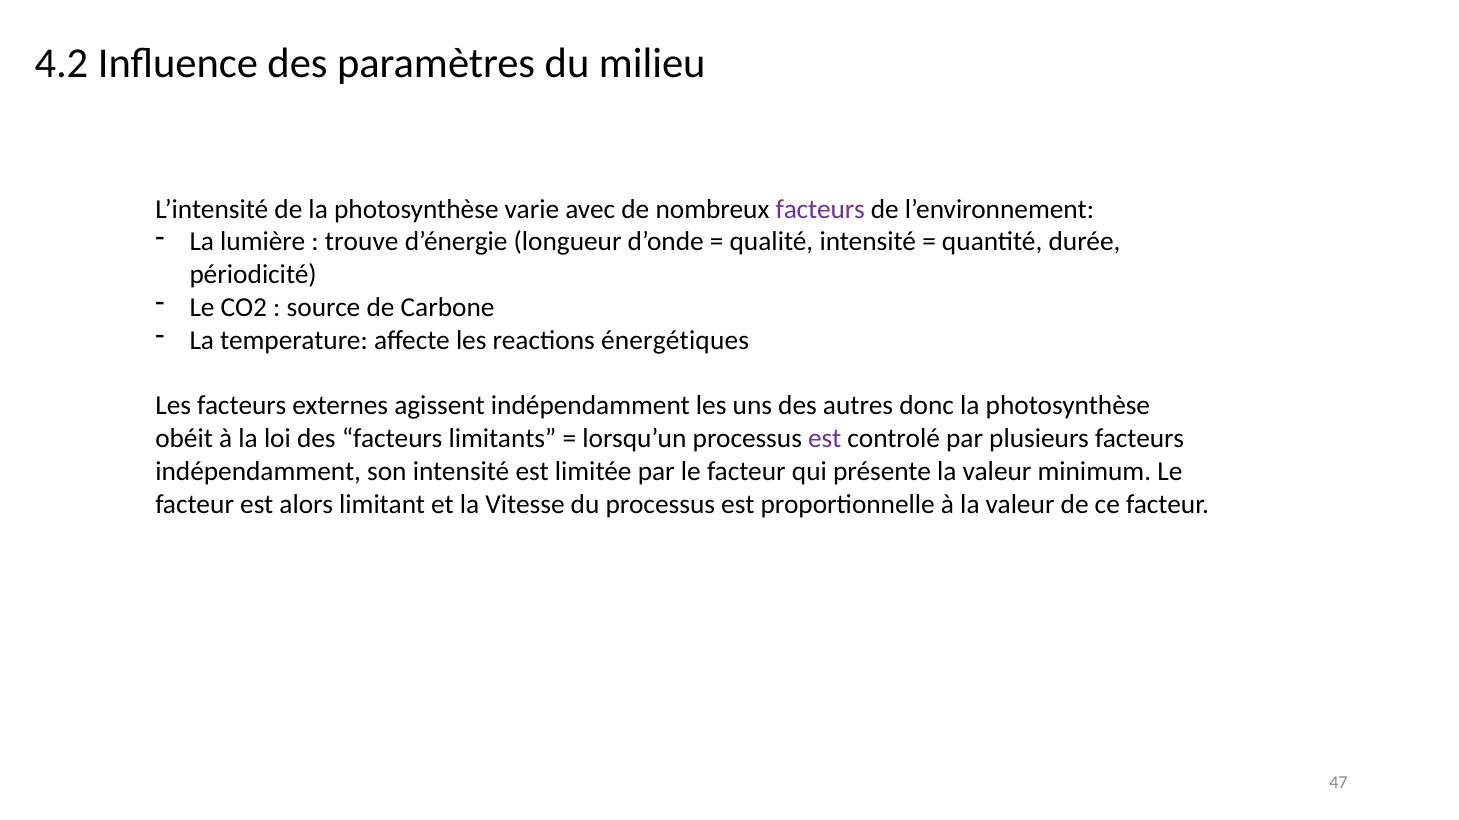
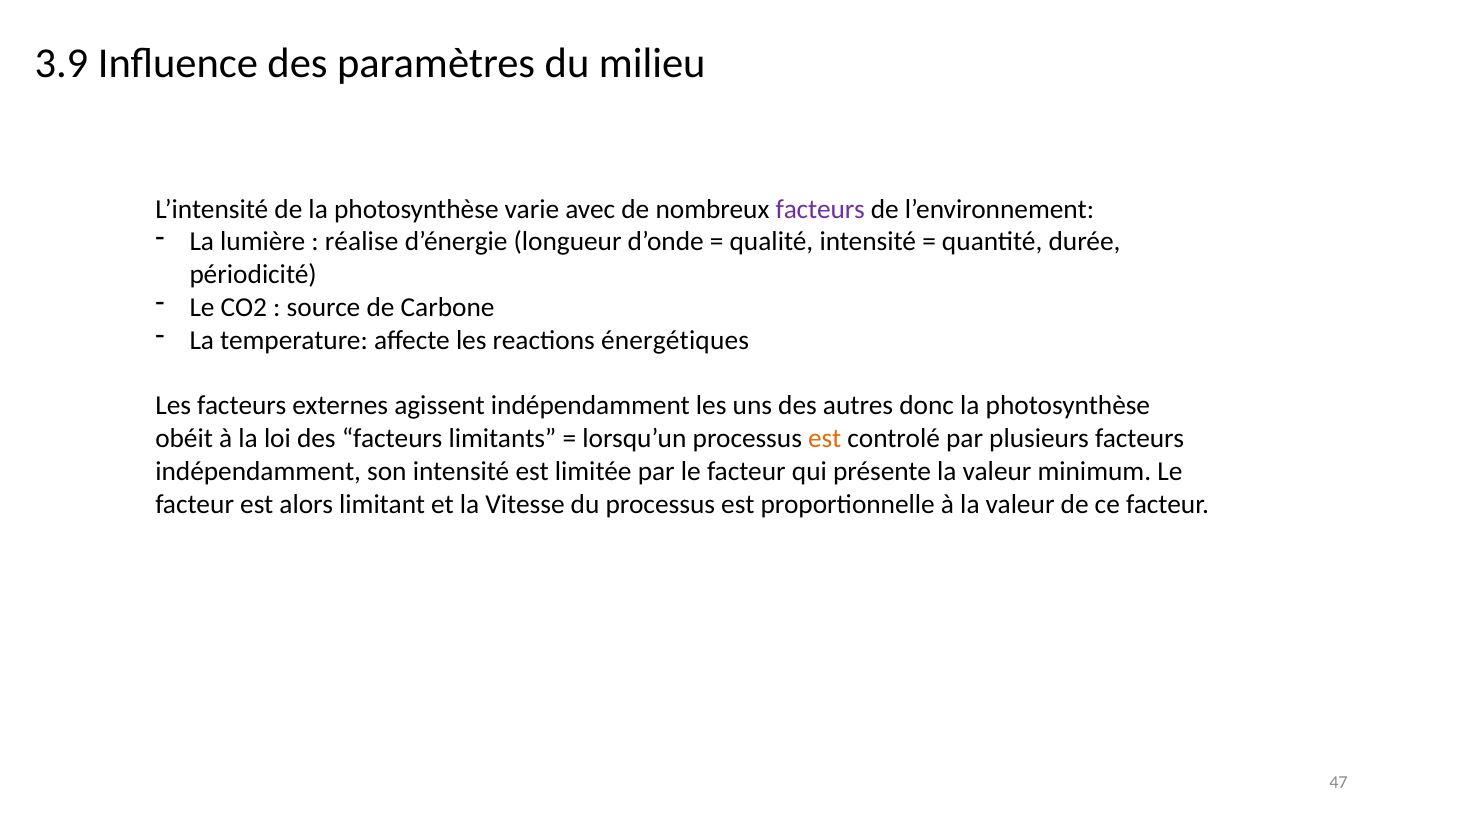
4.2: 4.2 -> 3.9 (61, 63)
trouve: trouve -> réalise (362, 242)
est colour: purple -> orange (825, 439)
